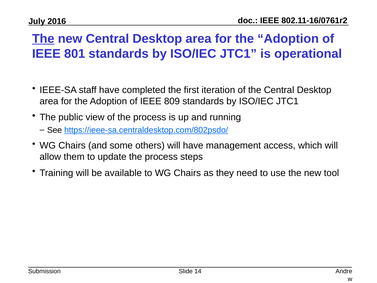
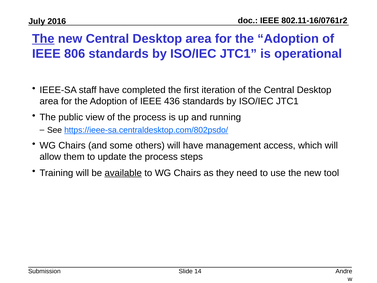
801: 801 -> 806 (75, 54)
809: 809 -> 436 (172, 101)
available underline: none -> present (123, 173)
